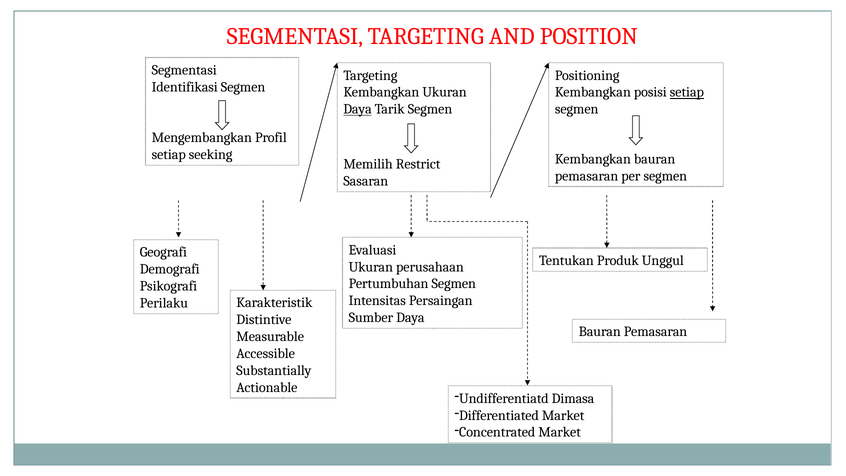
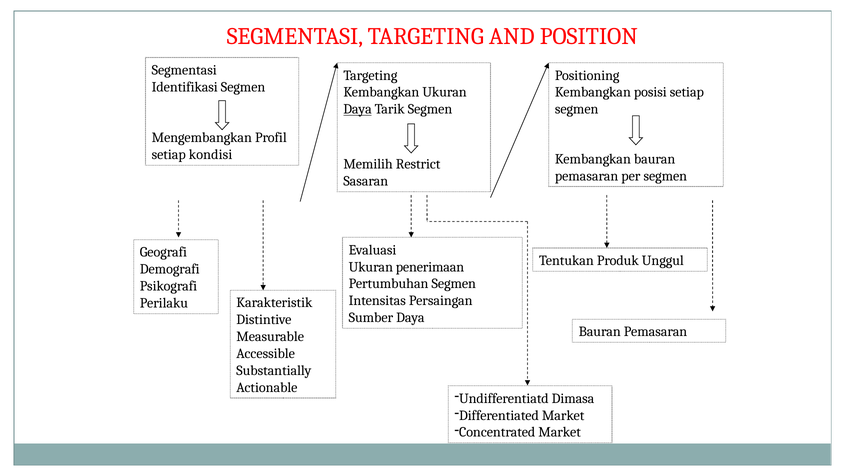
setiap underline: present -> none (687, 92)
seeking: seeking -> kondisi (211, 155)
perusahaan: perusahaan -> penerimaan (430, 267)
